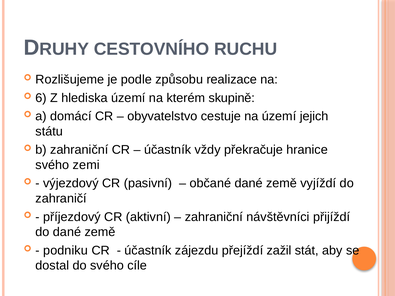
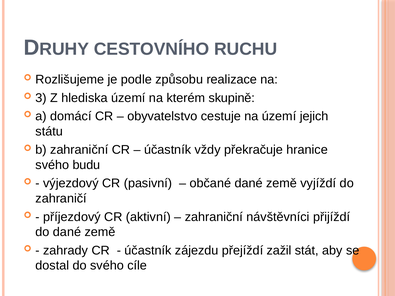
6: 6 -> 3 (41, 98)
zemi: zemi -> budu (86, 165)
podniku: podniku -> zahrady (66, 251)
